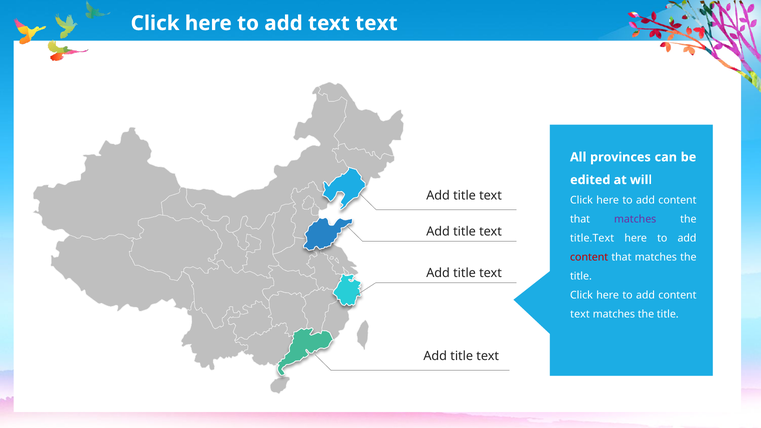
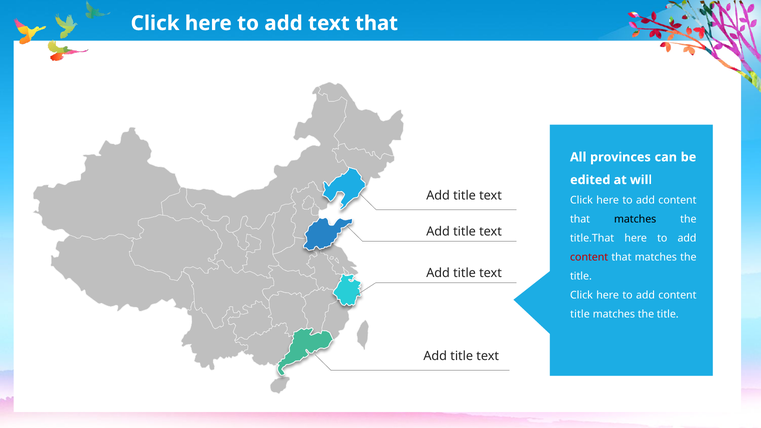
text: text -> that (377, 23)
matches colour: purple -> black (635, 219)
title.Text: title.Text -> title.That (592, 238)
text: text -> title (580, 314)
